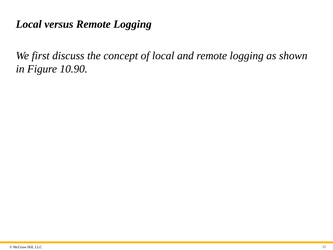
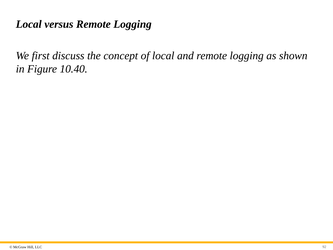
10.90: 10.90 -> 10.40 (74, 69)
